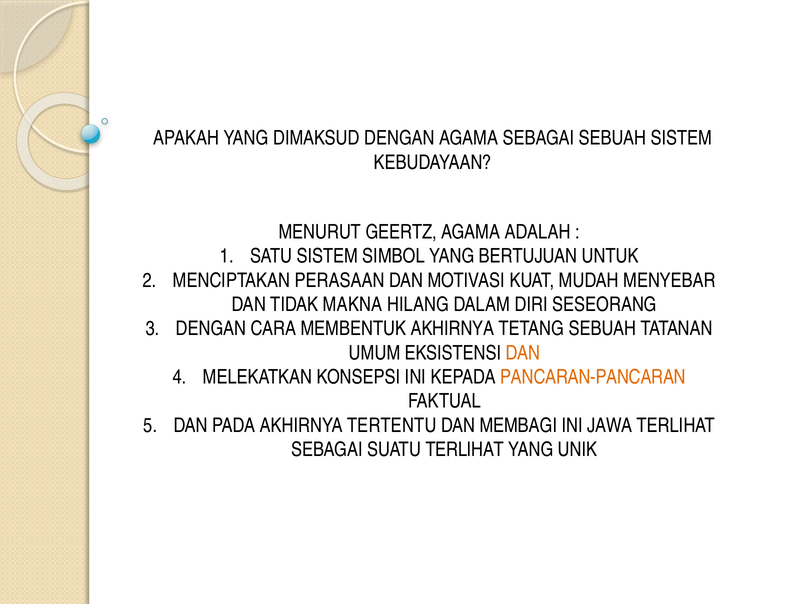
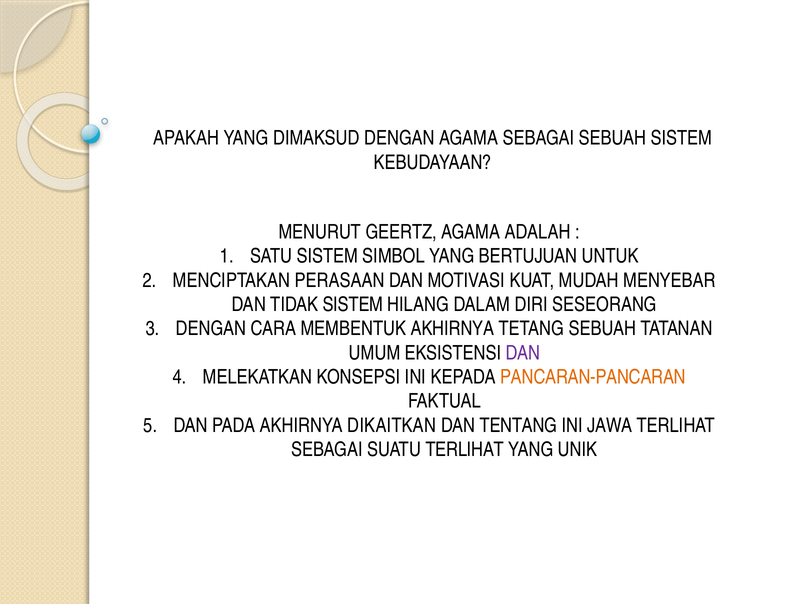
TIDAK MAKNA: MAKNA -> SISTEM (353, 305)
DAN colour: orange -> purple (523, 353)
TERTENTU: TERTENTU -> DIKAITKAN (392, 425)
MEMBAGI: MEMBAGI -> TENTANG (519, 425)
